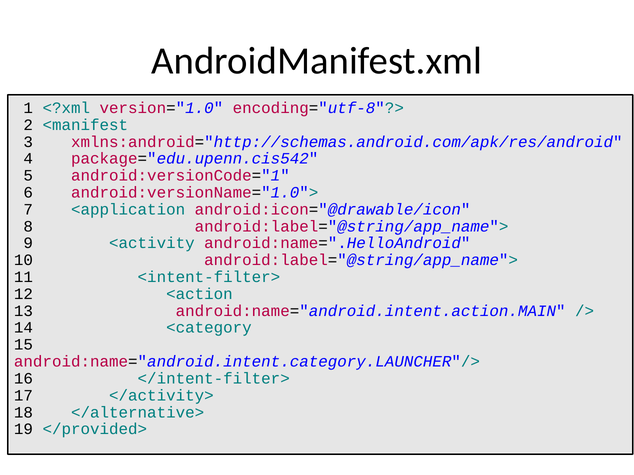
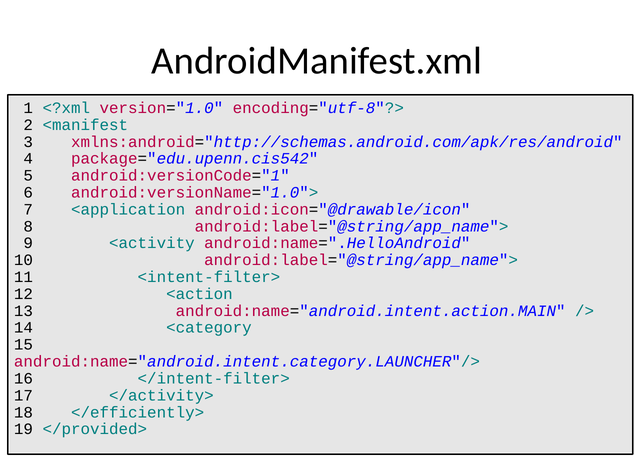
</alternative>: </alternative> -> </efficiently> (138, 413)
